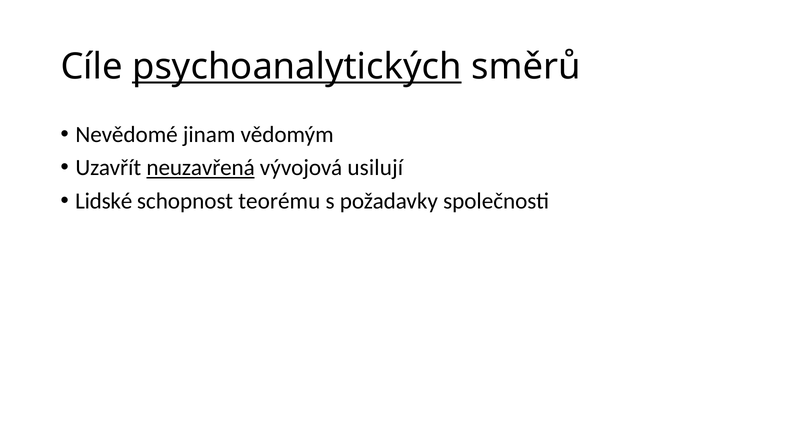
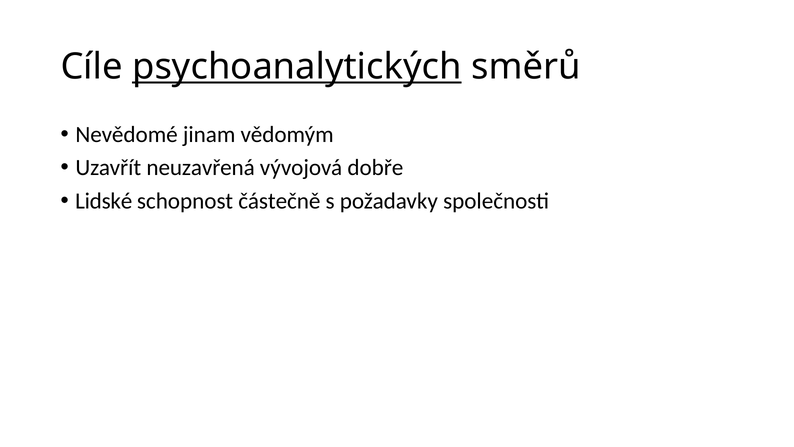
neuzavřená underline: present -> none (201, 168)
usilují: usilují -> dobře (375, 168)
teorému: teorému -> částečně (279, 201)
